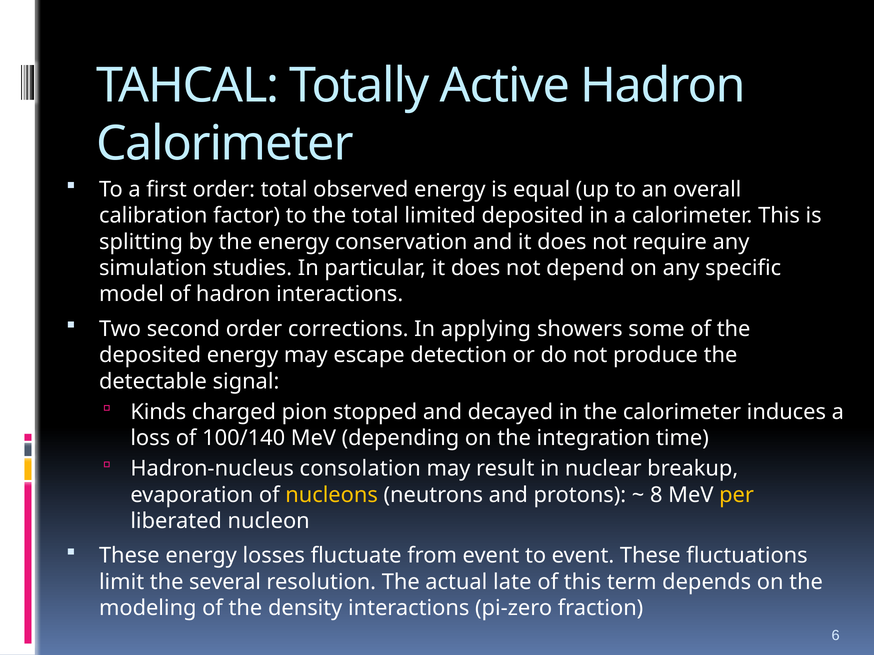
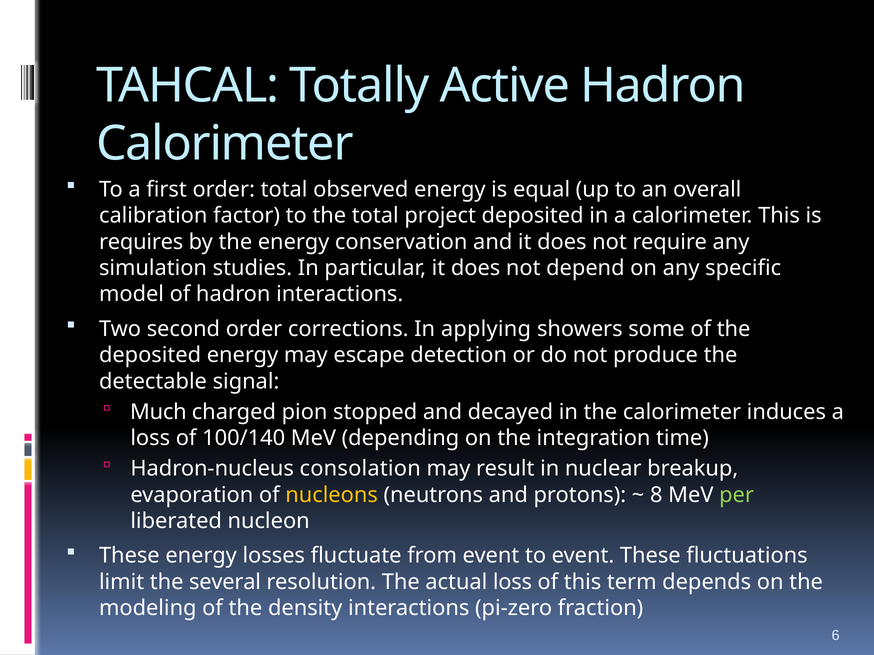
limited: limited -> project (440, 216)
splitting: splitting -> requires (141, 242)
Kinds: Kinds -> Much (158, 412)
per colour: yellow -> light green (737, 495)
actual late: late -> loss (512, 582)
